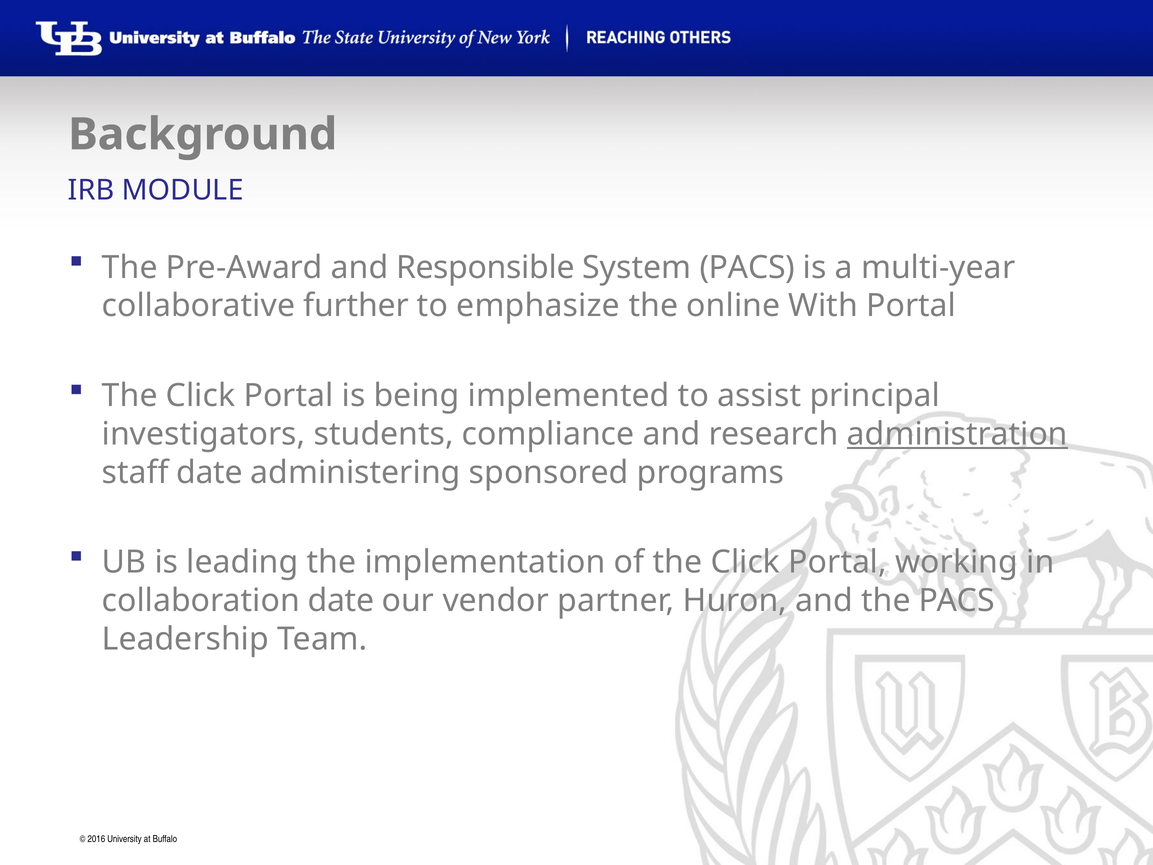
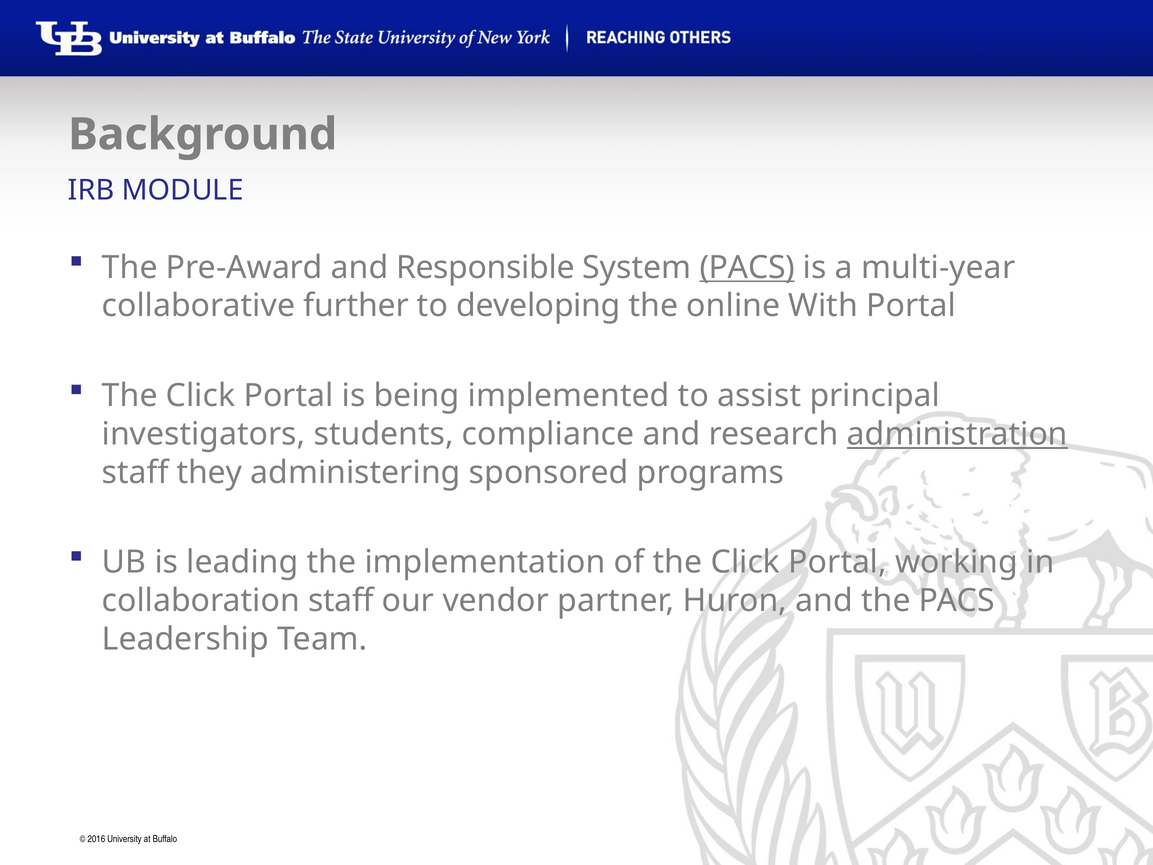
PACS underline: none -> present (747, 267)
emphasize: emphasize -> developing (538, 306)
staff date: date -> they (210, 472)
collaboration date: date -> staff (341, 601)
